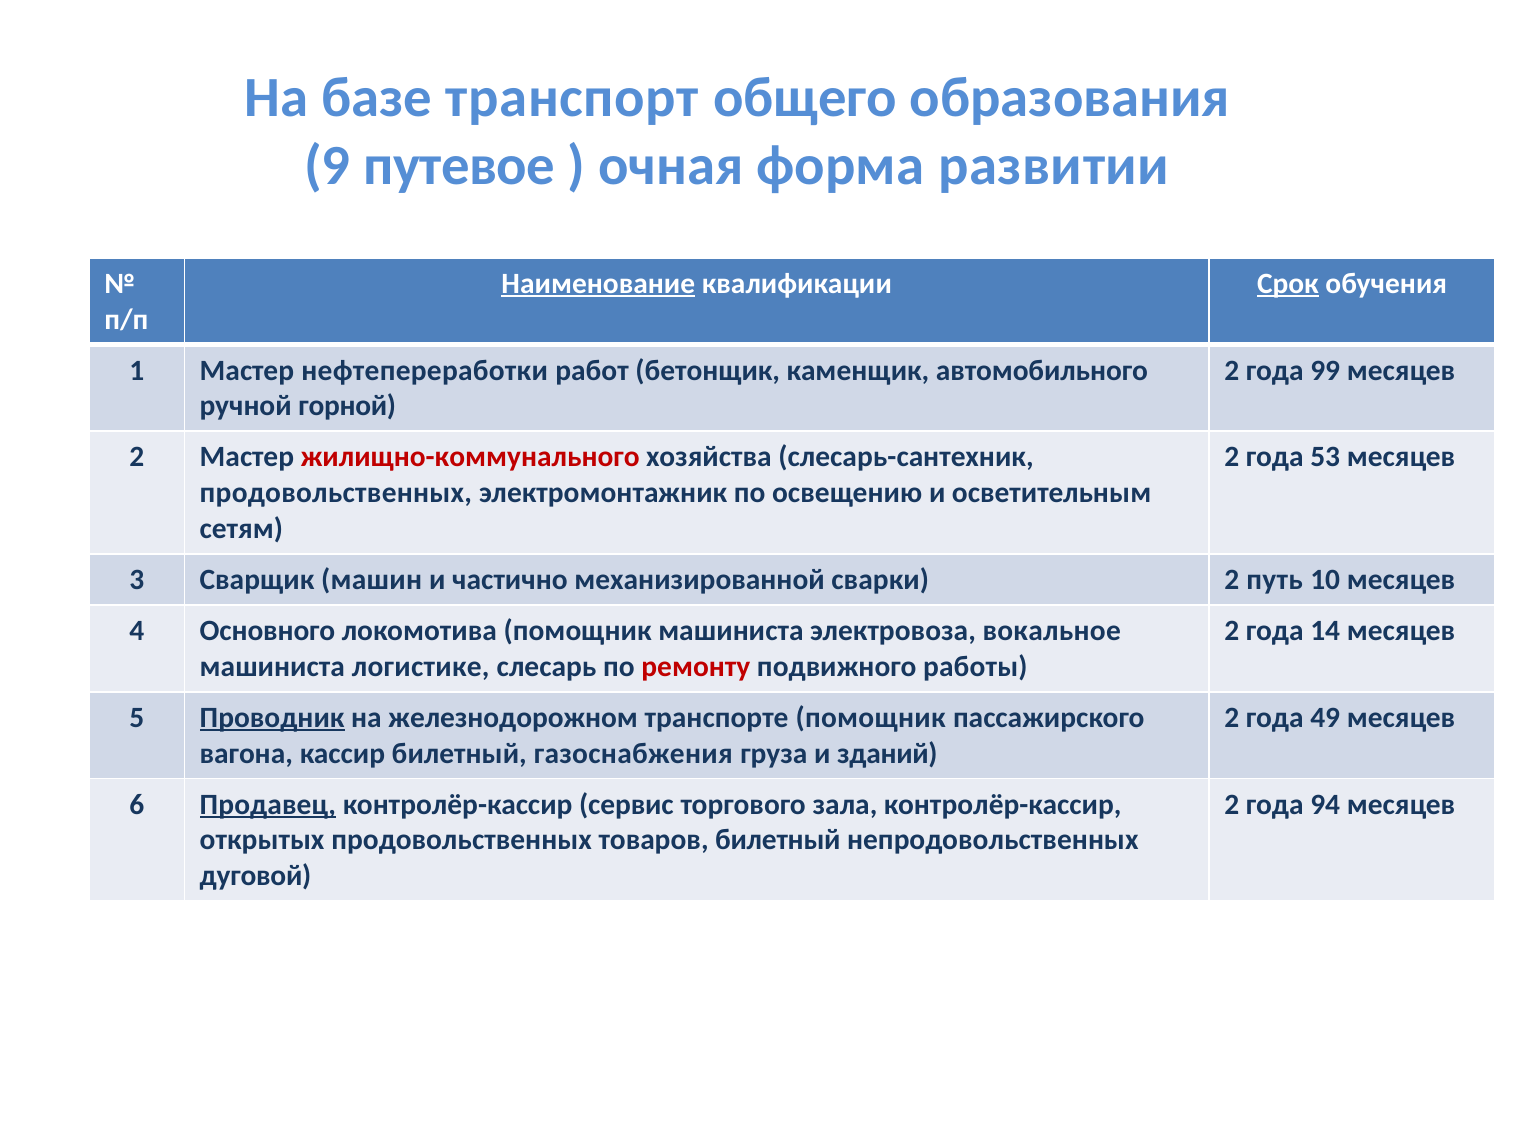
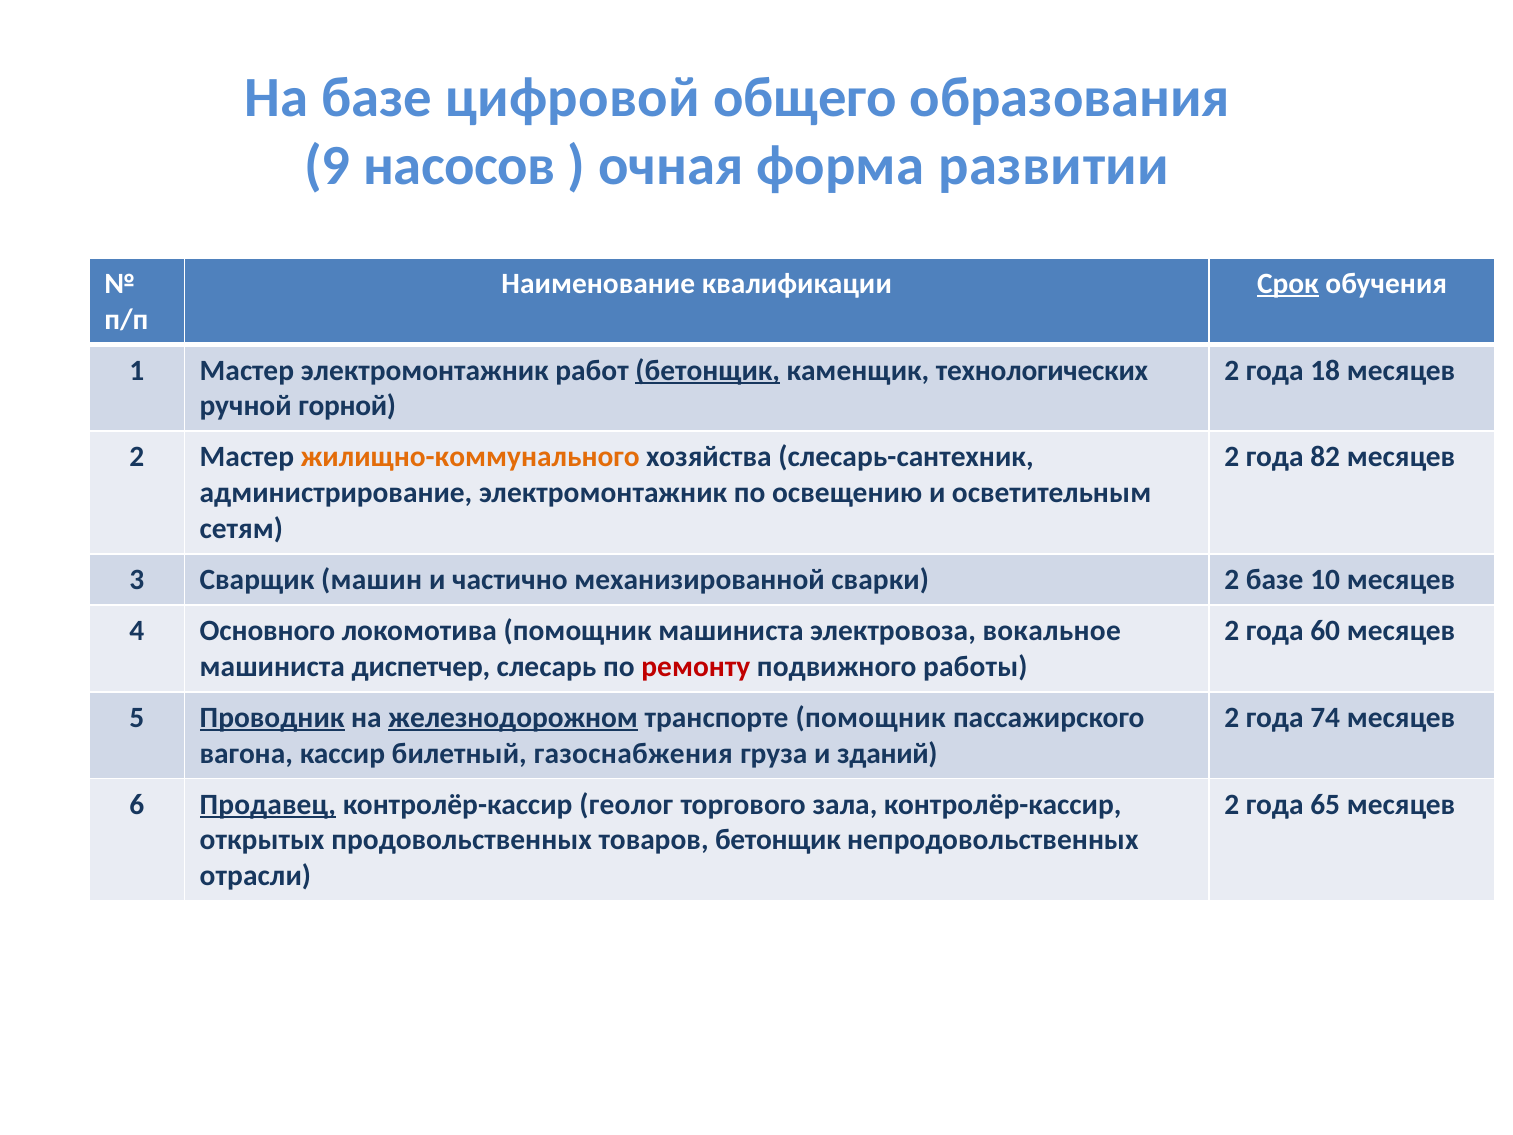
транспорт: транспорт -> цифровой (573, 98)
путевое: путевое -> насосов (459, 166)
Наименование underline: present -> none (598, 283)
Мастер нефтепереработки: нефтепереработки -> электромонтажник (425, 370)
бетонщик underline: none -> present (708, 370)
автомобильного: автомобильного -> технологических (1042, 370)
99: 99 -> 18 (1325, 370)
жилищно-коммунального colour: red -> orange (470, 457)
53: 53 -> 82 (1325, 457)
продовольственных: продовольственных -> администрирование (336, 493)
2 путь: путь -> базе (1275, 580)
14: 14 -> 60 (1325, 631)
логистике: логистике -> диспетчер (421, 666)
железнодорожном underline: none -> present (513, 717)
49: 49 -> 74 (1325, 717)
сервис: сервис -> геолог (626, 804)
94: 94 -> 65 (1325, 804)
товаров билетный: билетный -> бетонщик (778, 840)
дуговой: дуговой -> отрасли (255, 876)
